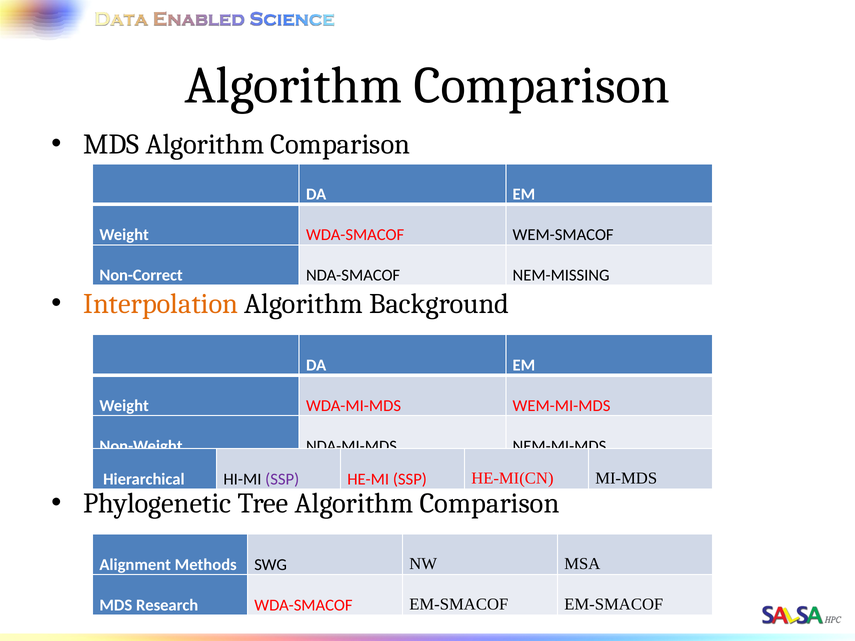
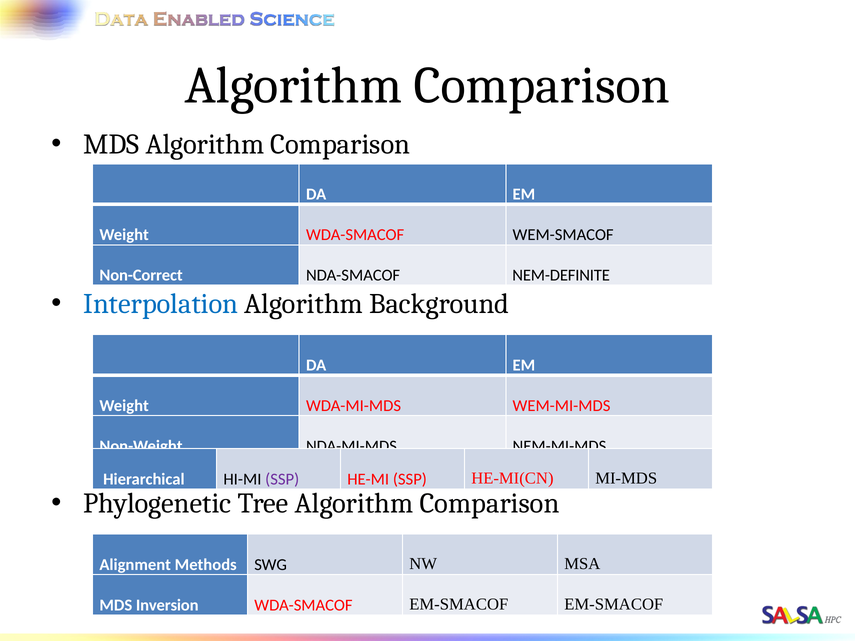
NEM-MISSING: NEM-MISSING -> NEM-DEFINITE (561, 275)
Interpolation colour: orange -> blue (161, 304)
Research: Research -> Inversion (167, 605)
